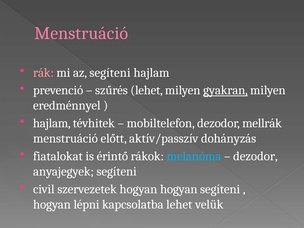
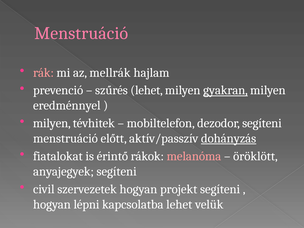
az segíteni: segíteni -> mellrák (110, 73)
hajlam: hajlam -> milyen (52, 123)
dezodor mellrák: mellrák -> segíteni (262, 123)
dohányzás underline: none -> present (229, 138)
melanóma colour: light blue -> pink (194, 156)
dezodor: dezodor -> öröklött (255, 156)
hogyan hogyan: hogyan -> projekt (179, 189)
